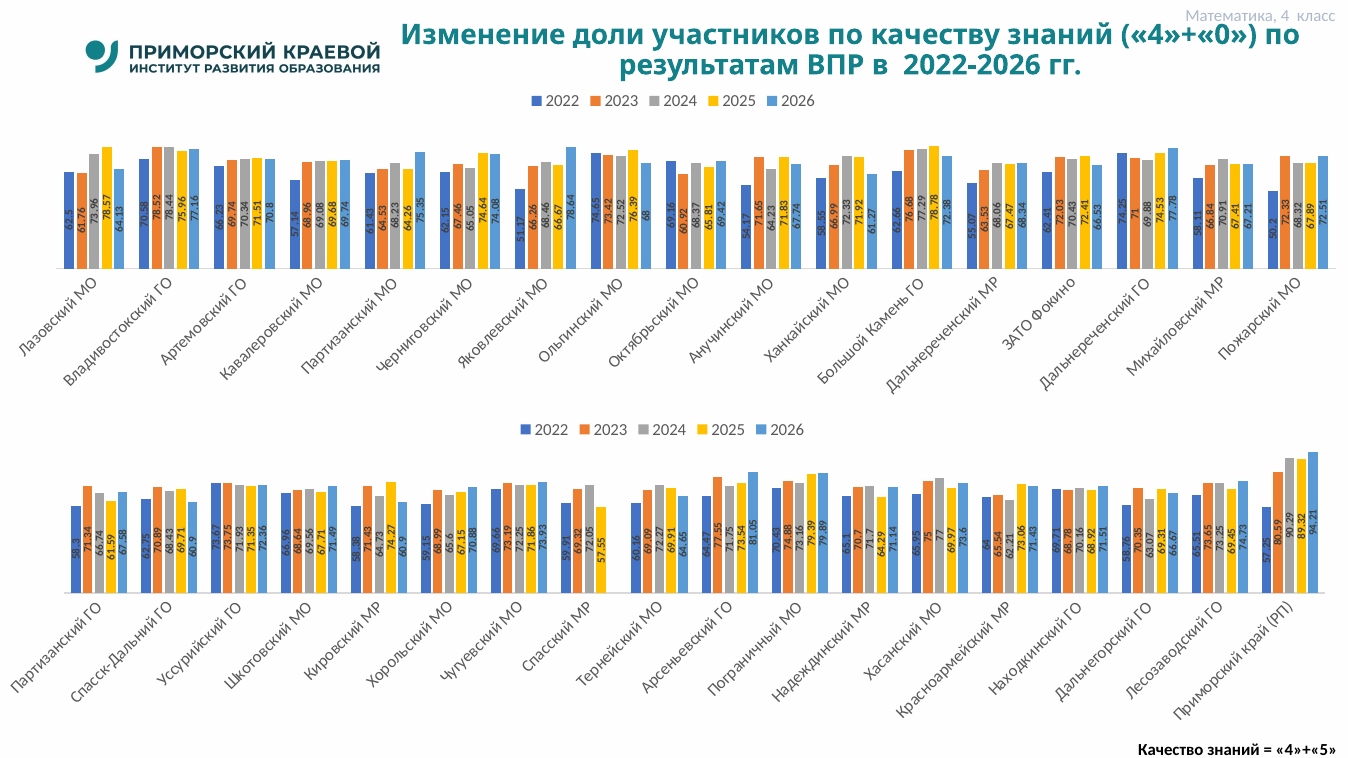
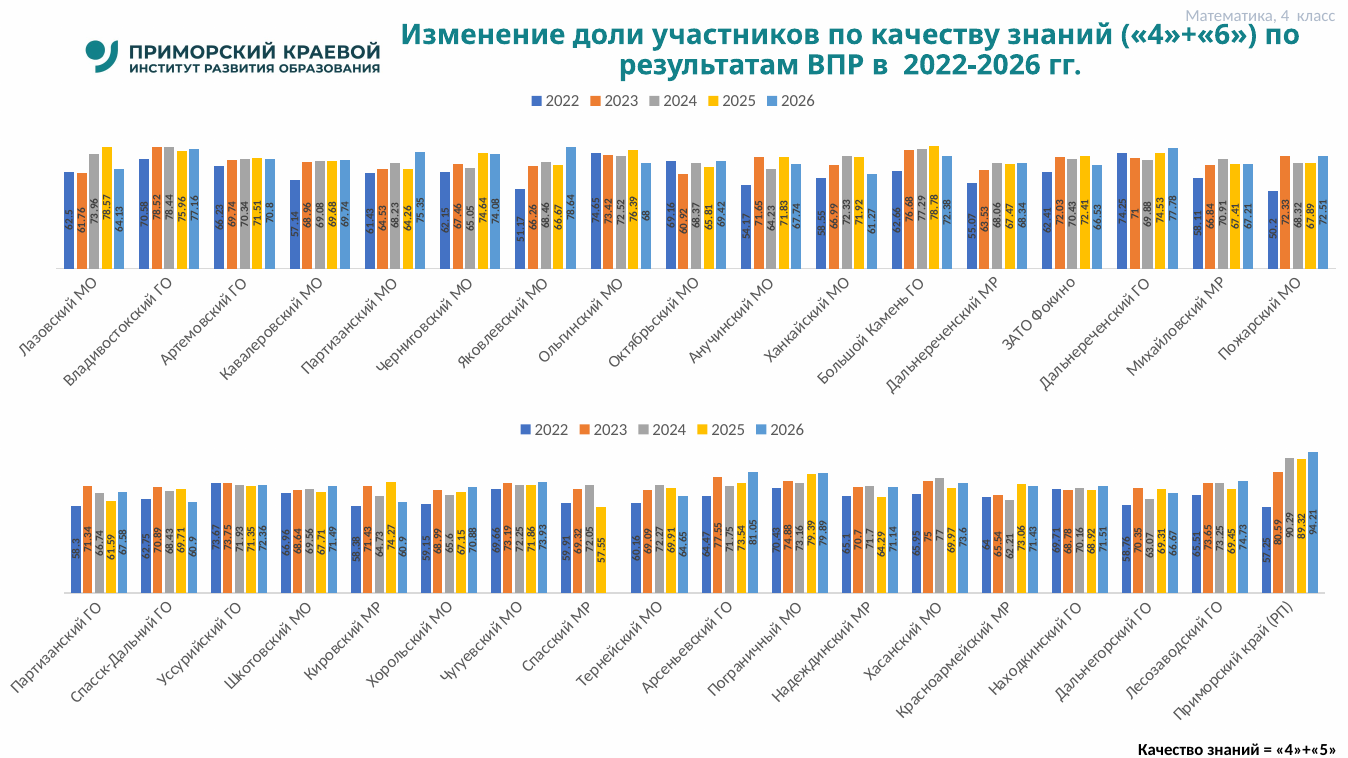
4»+«0: 4»+«0 -> 4»+«6 (1189, 35)
